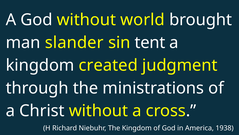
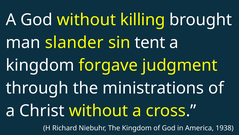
world: world -> killing (143, 20)
created: created -> forgave (108, 65)
